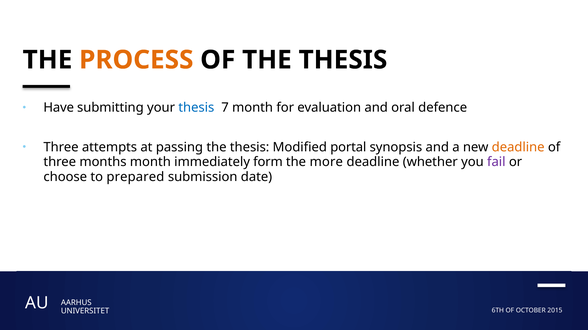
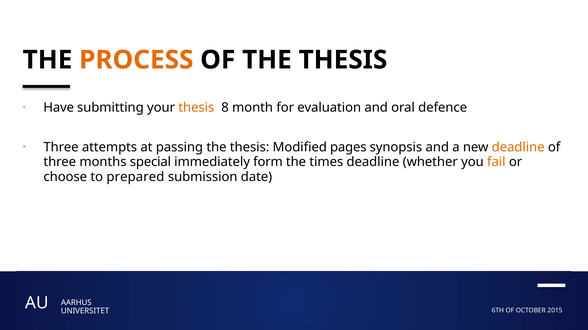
thesis colour: blue -> orange (196, 108)
7: 7 -> 8 (225, 108)
portal: portal -> pages (348, 147)
months month: month -> special (150, 162)
more: more -> times (326, 162)
fail colour: purple -> orange (496, 162)
